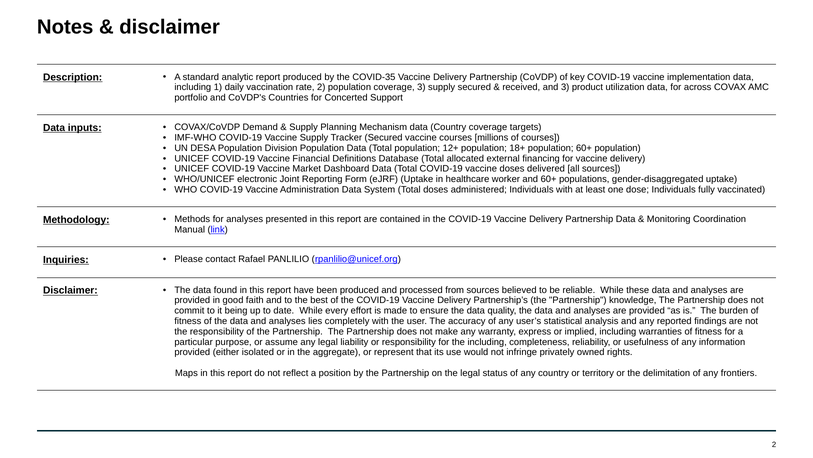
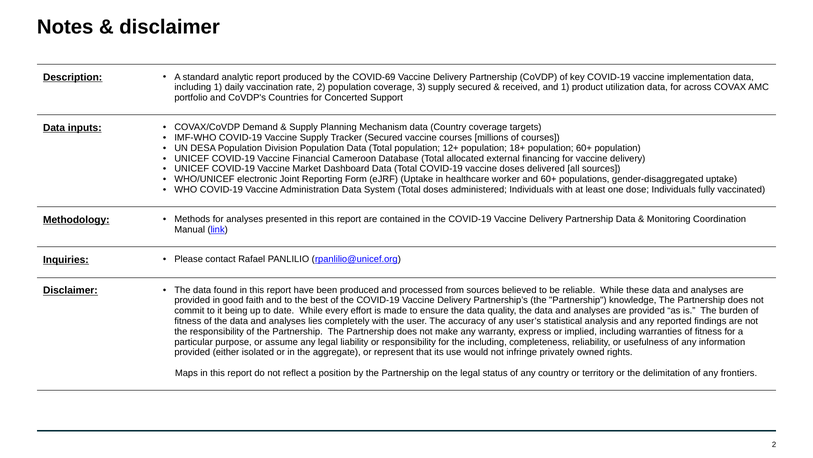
COVID-35: COVID-35 -> COVID-69 (374, 77)
and 3: 3 -> 1 (565, 87)
Definitions: Definitions -> Cameroon (354, 158)
